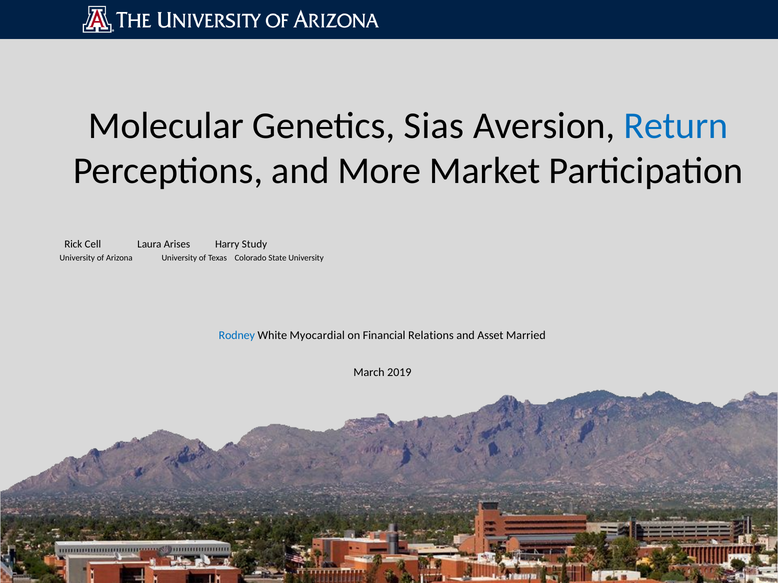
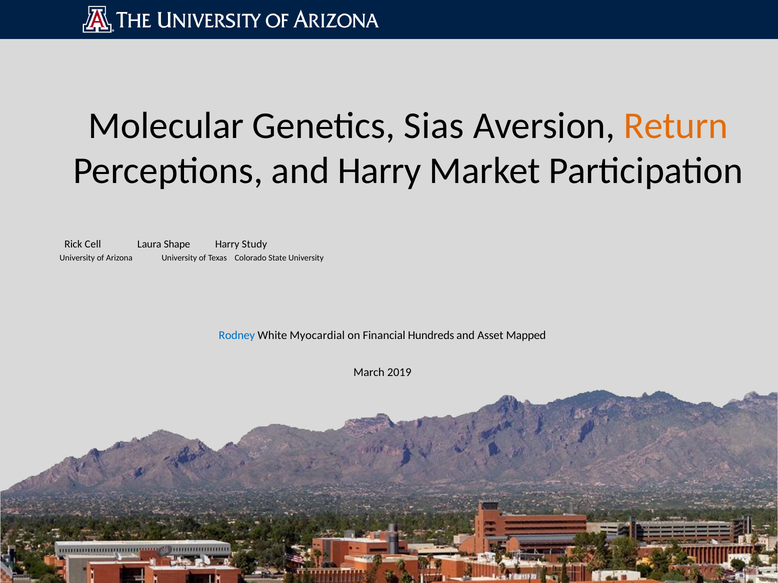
Return colour: blue -> orange (676, 126)
and More: More -> Harry (380, 171)
Arises: Arises -> Shape (177, 245)
Relations: Relations -> Hundreds (431, 336)
Married: Married -> Mapped (526, 336)
